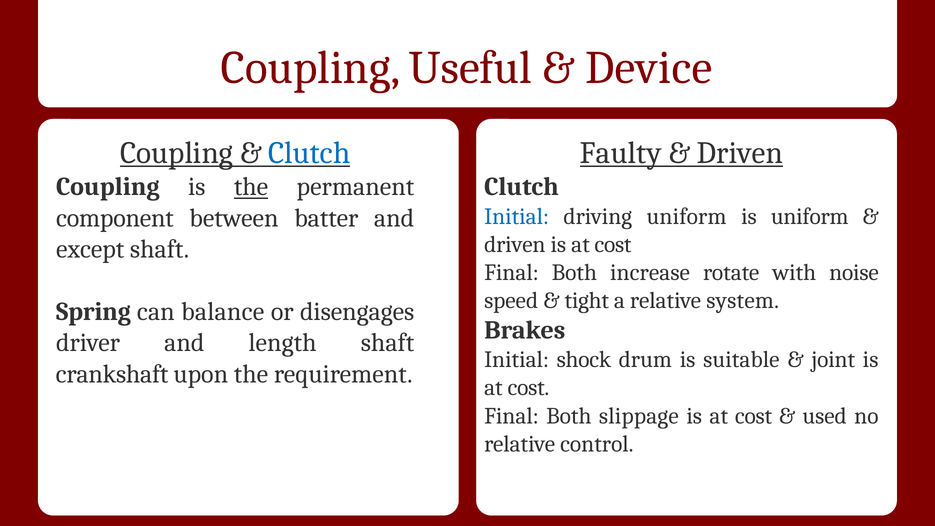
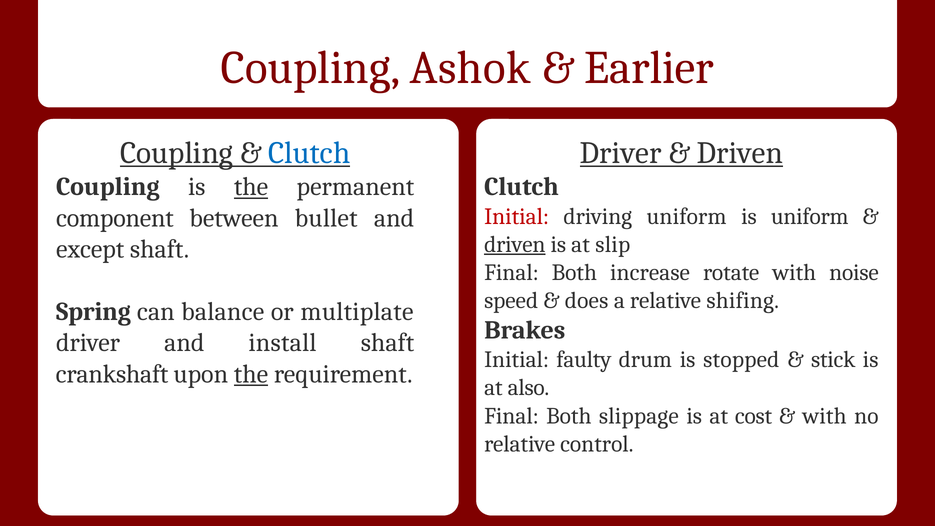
Useful: Useful -> Ashok (470, 68)
Device: Device -> Earlier (649, 68)
Faulty: Faulty -> Driver (621, 153)
Initial colour: blue -> red (517, 216)
batter: batter -> bullet (326, 218)
driven underline: none -> present (515, 244)
cost: cost -> slip (613, 244)
tight: tight -> does (587, 300)
system: system -> shifing (743, 300)
disengages: disengages -> multiplate (357, 312)
length: length -> install (282, 343)
shock: shock -> faulty (584, 360)
suitable: suitable -> stopped (741, 360)
joint: joint -> stick (833, 360)
the underline: none -> present (251, 374)
cost: cost -> also (528, 388)
used: used -> with (825, 416)
